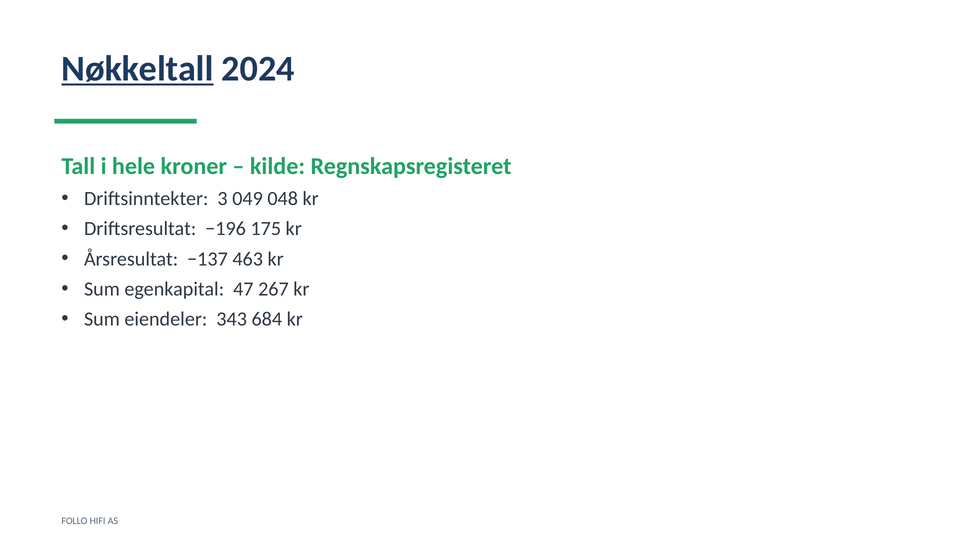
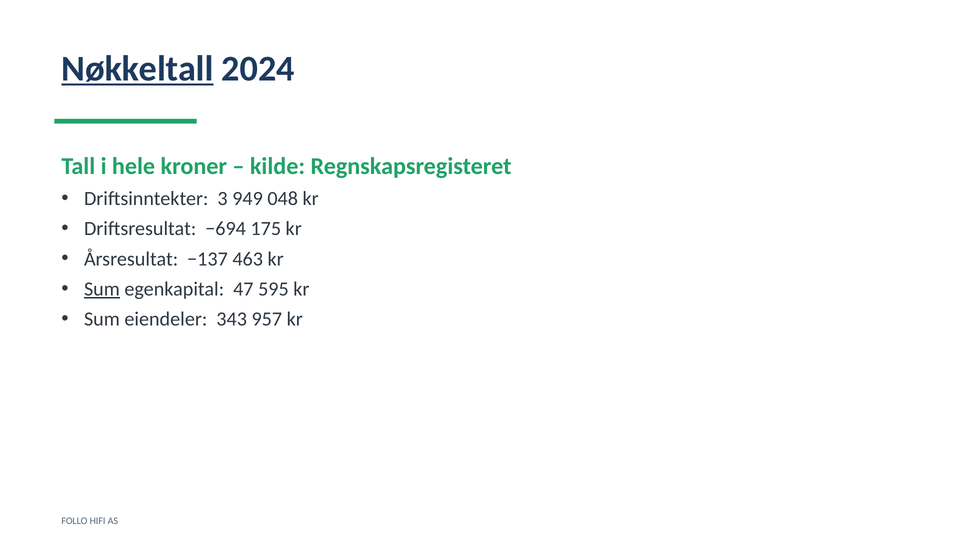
049: 049 -> 949 (248, 198)
−196: −196 -> −694 (226, 229)
Sum underline: none -> present (102, 289)
267: 267 -> 595 (273, 289)
684: 684 -> 957 (267, 319)
